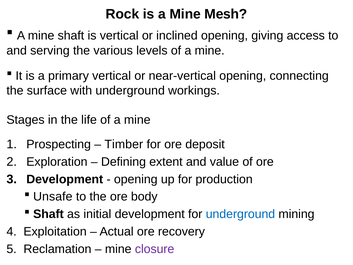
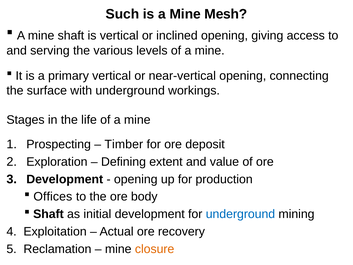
Rock: Rock -> Such (122, 14)
Unsafe: Unsafe -> Offices (53, 197)
closure colour: purple -> orange (155, 249)
